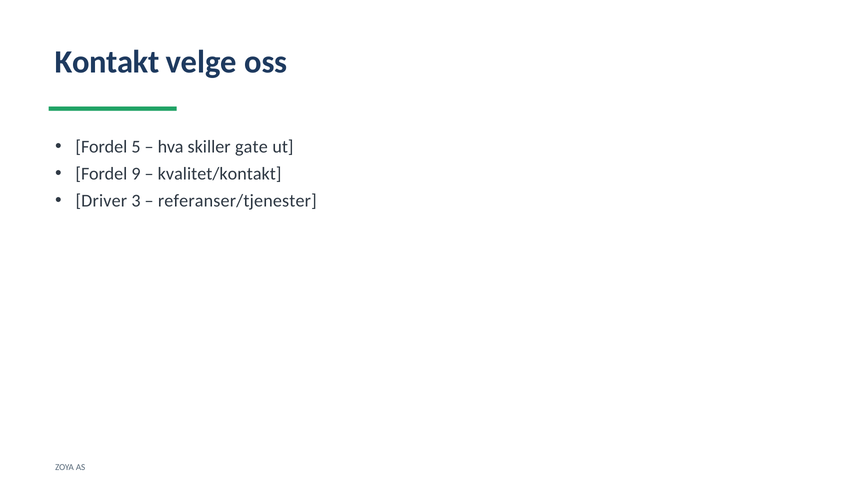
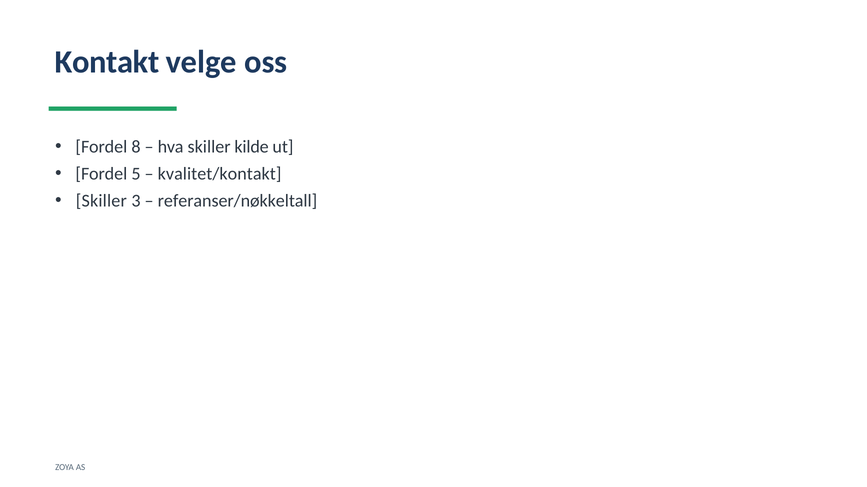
5: 5 -> 8 (136, 147)
gate: gate -> kilde (252, 147)
9: 9 -> 5 (136, 174)
Driver: Driver -> Skiller (101, 201)
referanser/tjenester: referanser/tjenester -> referanser/nøkkeltall (237, 201)
